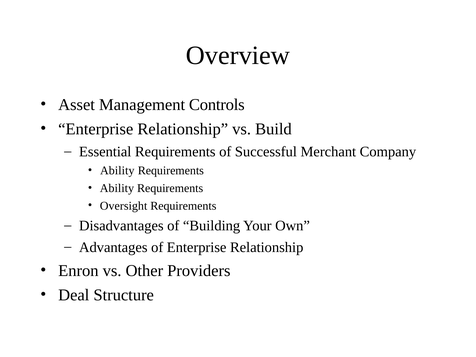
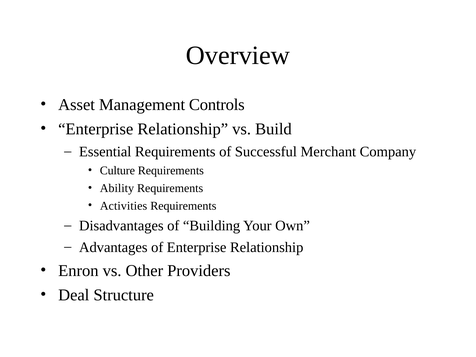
Ability: Ability -> Culture (117, 171)
Oversight: Oversight -> Activities (124, 206)
